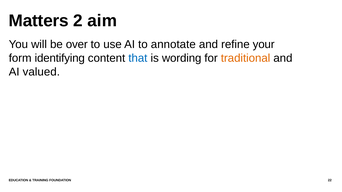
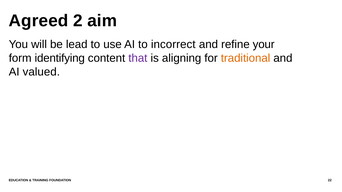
Matters: Matters -> Agreed (39, 21)
over: over -> lead (77, 45)
annotate: annotate -> incorrect (173, 45)
that colour: blue -> purple (138, 58)
wording: wording -> aligning (182, 58)
